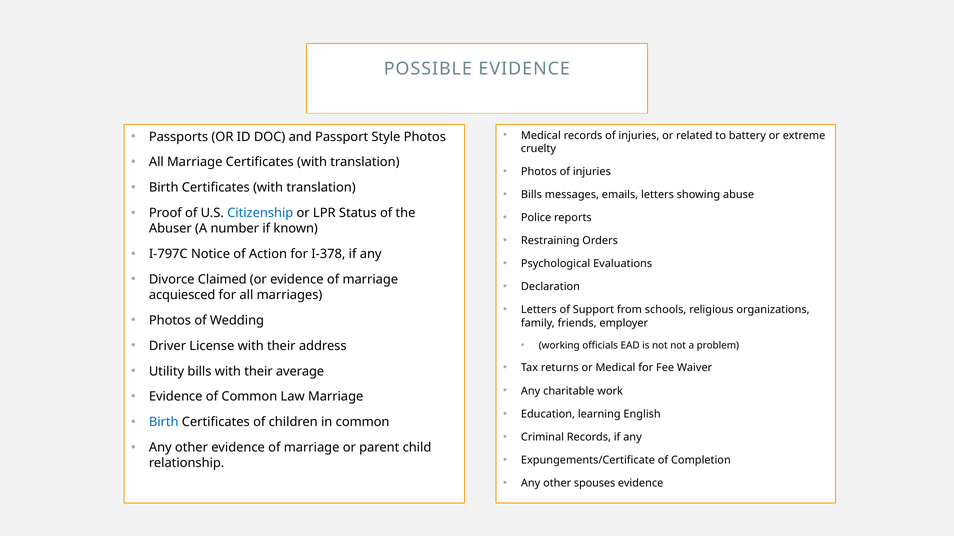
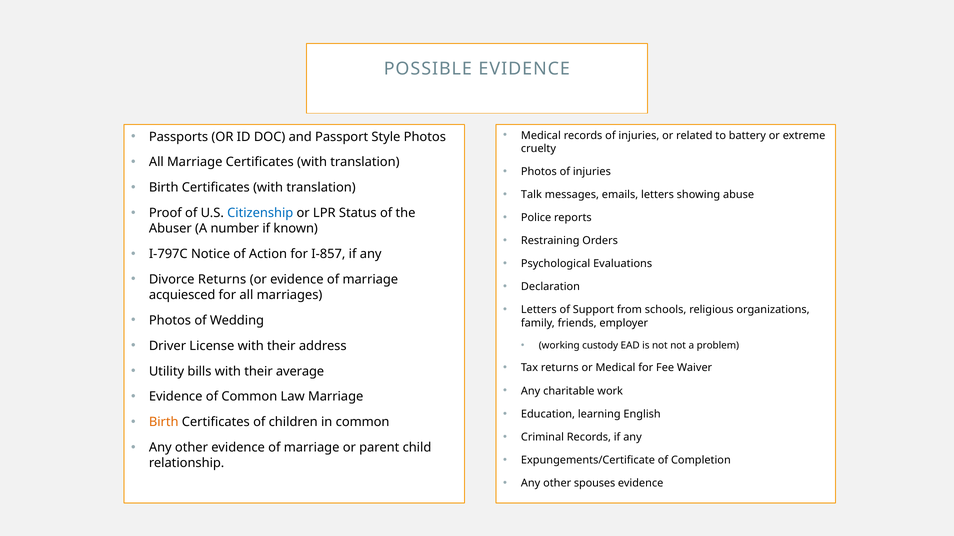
Bills: Bills -> Talk (531, 195)
I-378: I-378 -> I-857 (328, 254)
Divorce Claimed: Claimed -> Returns (222, 280)
officials: officials -> custody (600, 346)
Birth colour: blue -> orange (164, 423)
